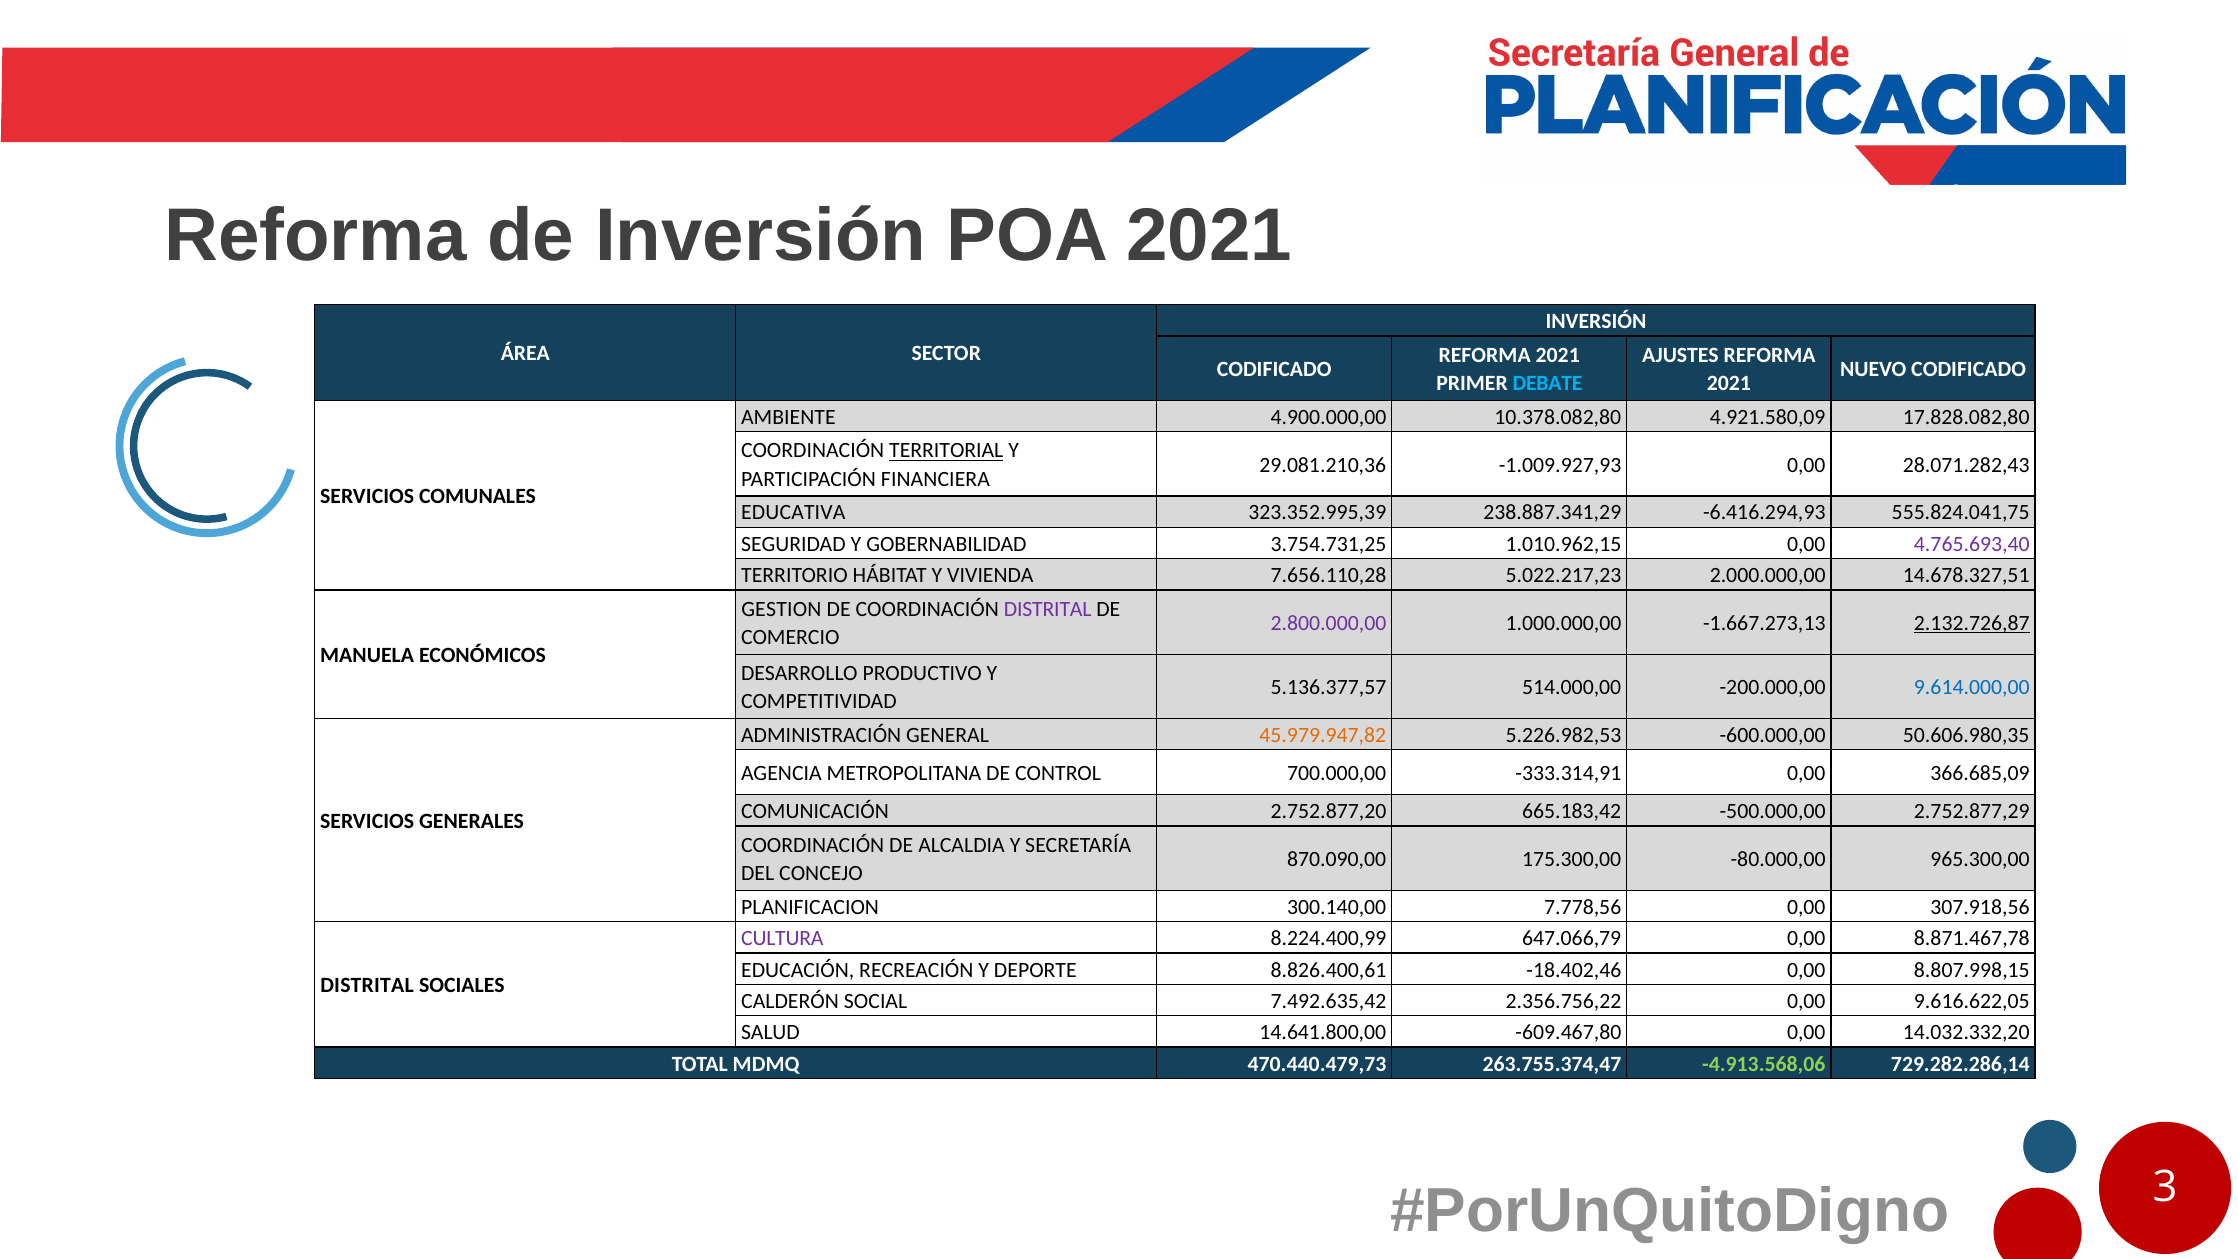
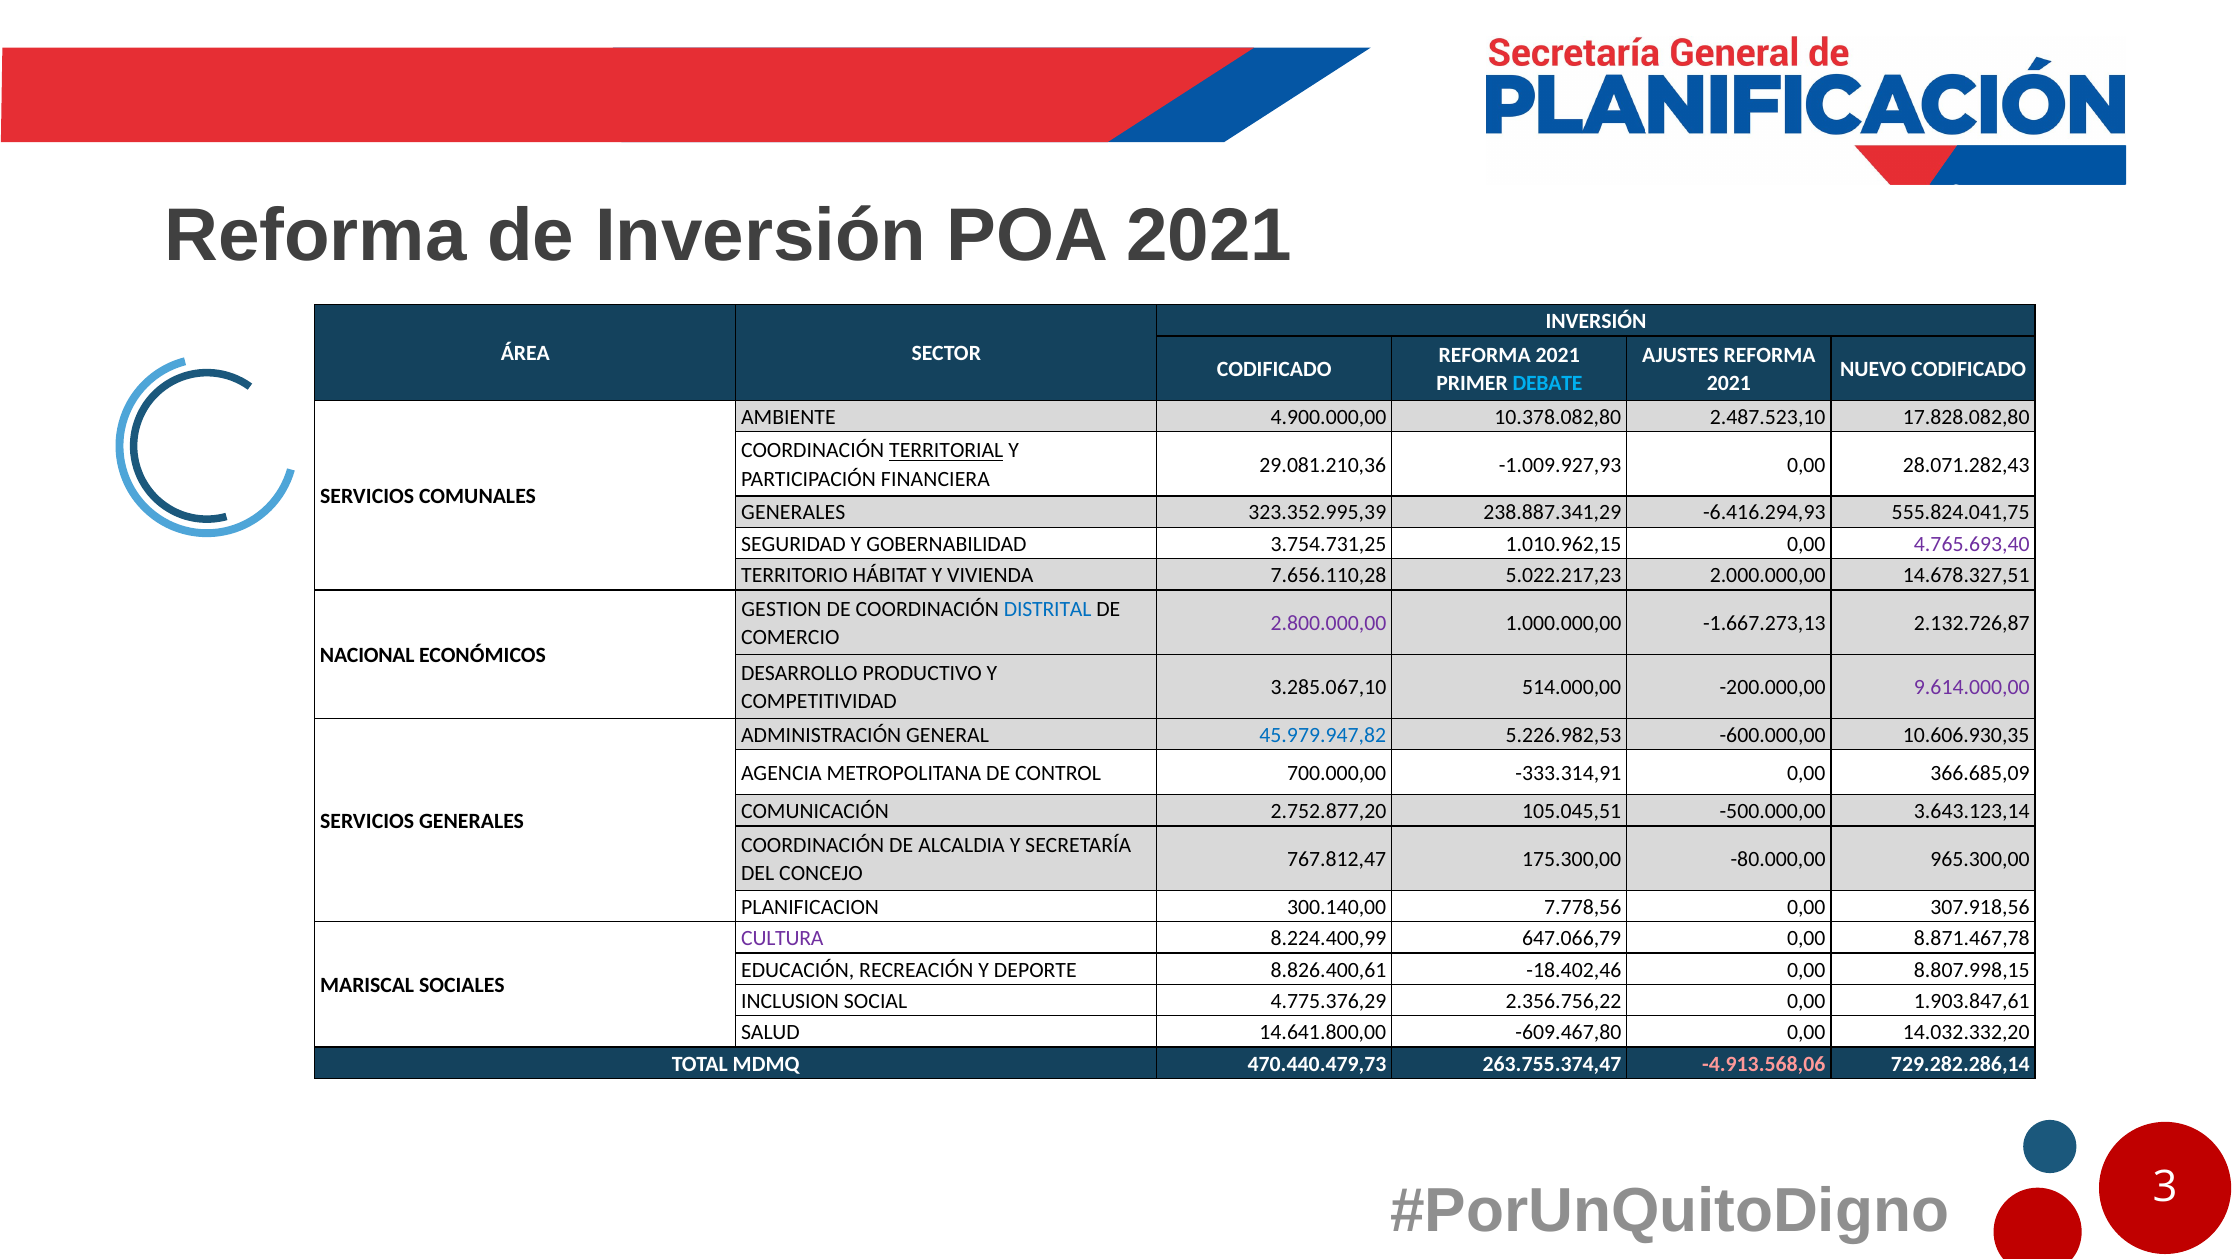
4.921.580,09: 4.921.580,09 -> 2.487.523,10 (1768, 417)
EDUCATIVA: EDUCATIVA -> GENERALES (793, 513)
DISTRITAL colour: purple -> blue (1048, 609)
2.132.726,87 underline: present -> none (1972, 623)
MANUELA: MANUELA -> NACIONAL (367, 655)
5.136.377,57: 5.136.377,57 -> 3.285.067,10 (1328, 687)
9.614.000,00 colour: blue -> purple (1972, 687)
45.979.947,82 colour: orange -> blue (1323, 735)
50.606.980,35: 50.606.980,35 -> 10.606.930,35 (1966, 735)
665.183,42: 665.183,42 -> 105.045,51 (1572, 812)
2.752.877,29: 2.752.877,29 -> 3.643.123,14 (1972, 812)
870.090,00: 870.090,00 -> 767.812,47 (1337, 859)
DISTRITAL: DISTRITAL -> MARISCAL (367, 986)
CALDERÓN: CALDERÓN -> INCLUSION (790, 1001)
7.492.635,42: 7.492.635,42 -> 4.775.376,29 (1328, 1001)
9.616.622,05: 9.616.622,05 -> 1.903.847,61 (1972, 1001)
-4.913.568,06 colour: light green -> pink (1764, 1064)
